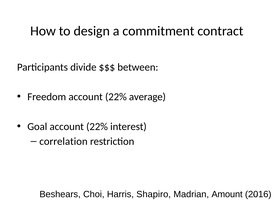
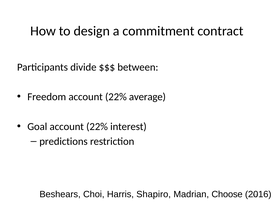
correlation: correlation -> predictions (64, 142)
Amount: Amount -> Choose (227, 195)
